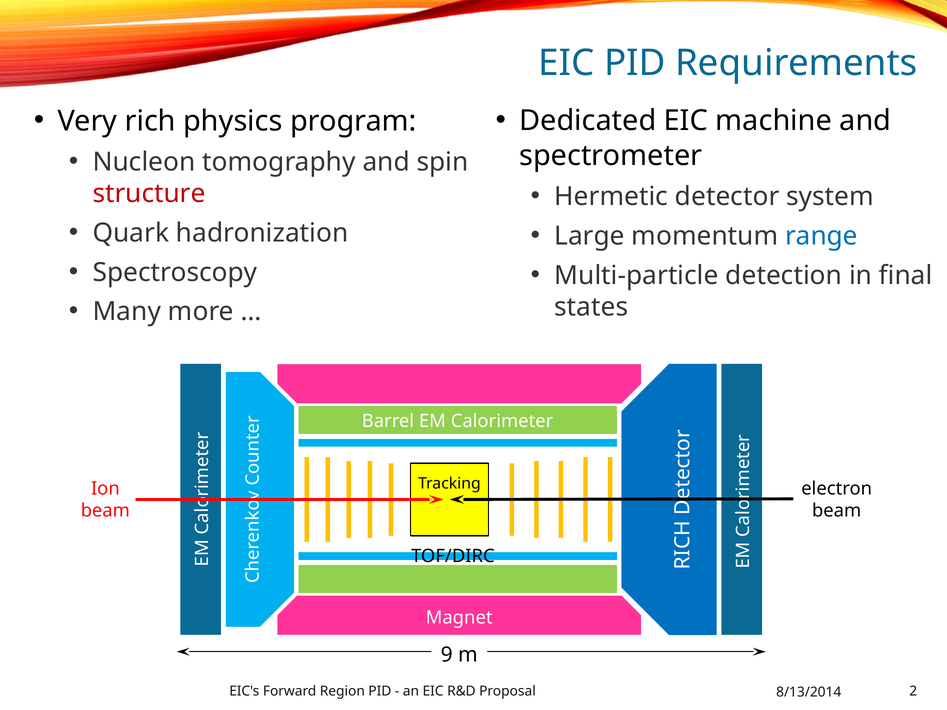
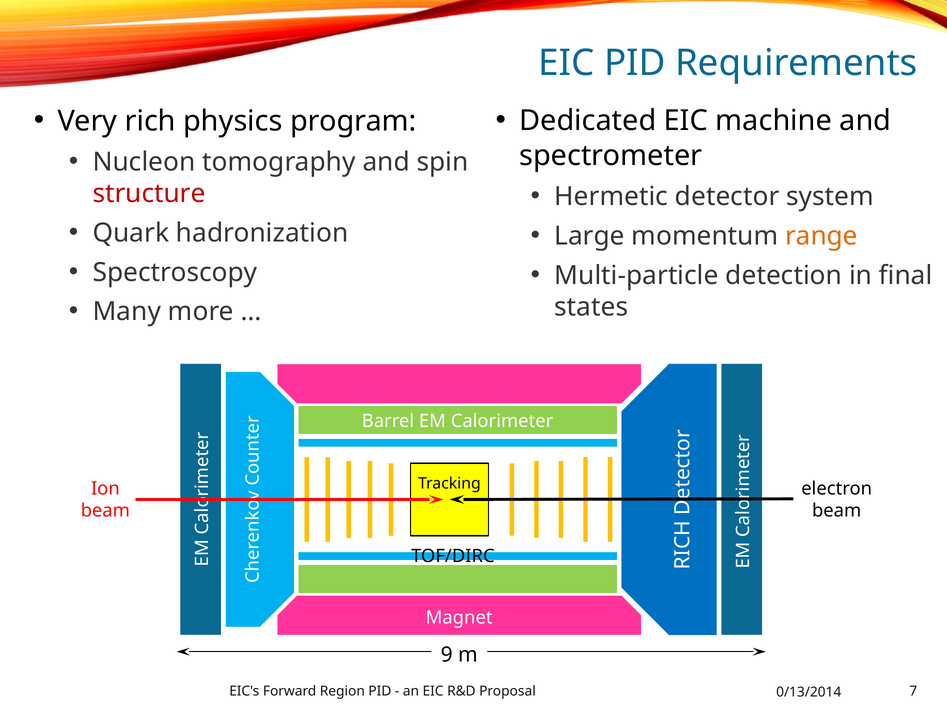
range colour: blue -> orange (821, 236)
2: 2 -> 7 (913, 691)
8/13/2014: 8/13/2014 -> 0/13/2014 (809, 692)
